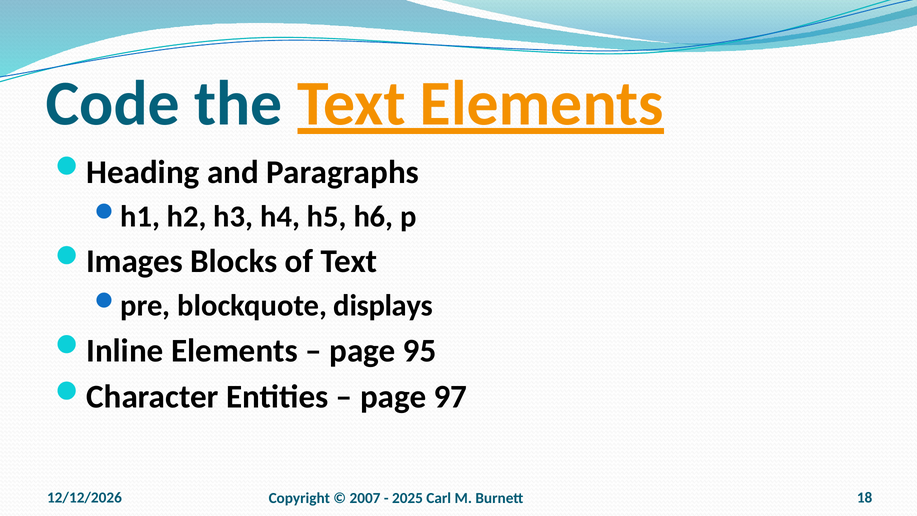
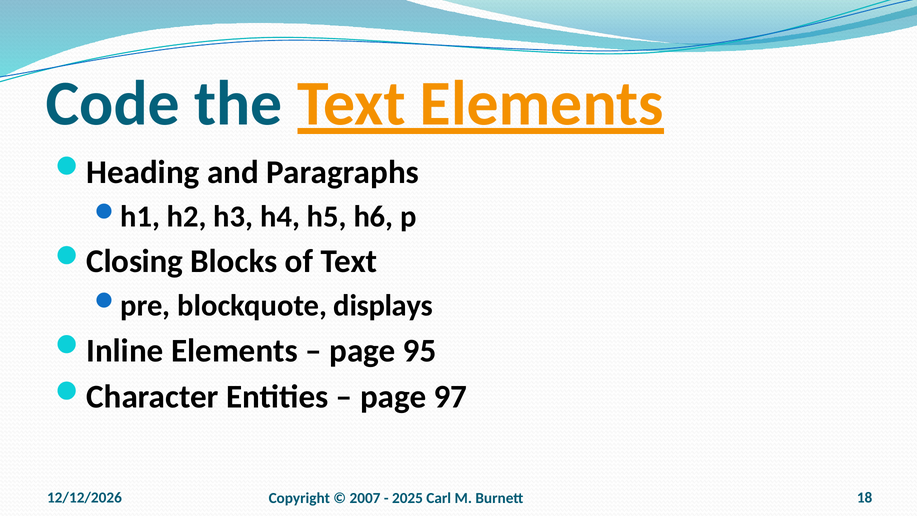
Images: Images -> Closing (135, 261)
